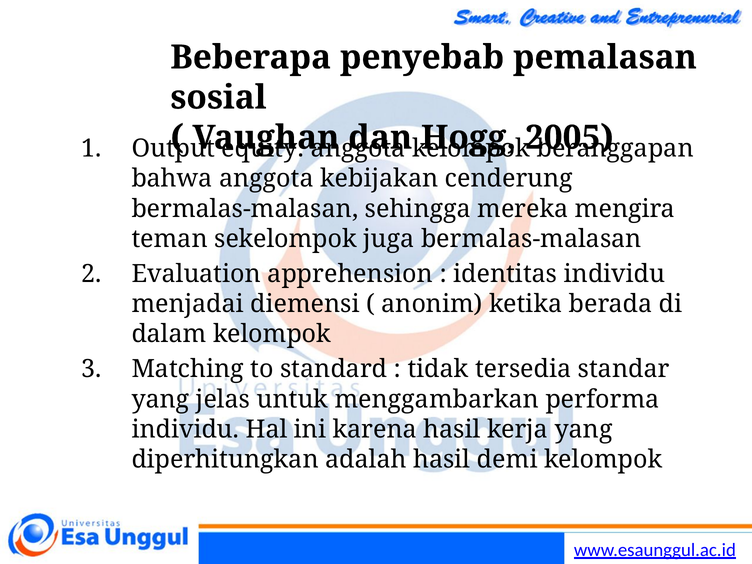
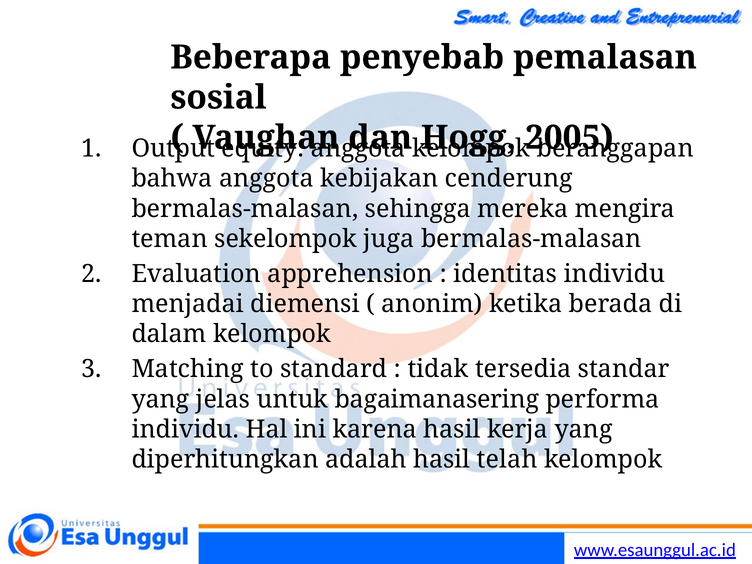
menggambarkan: menggambarkan -> bagaimanasering (437, 399)
demi: demi -> telah (507, 459)
